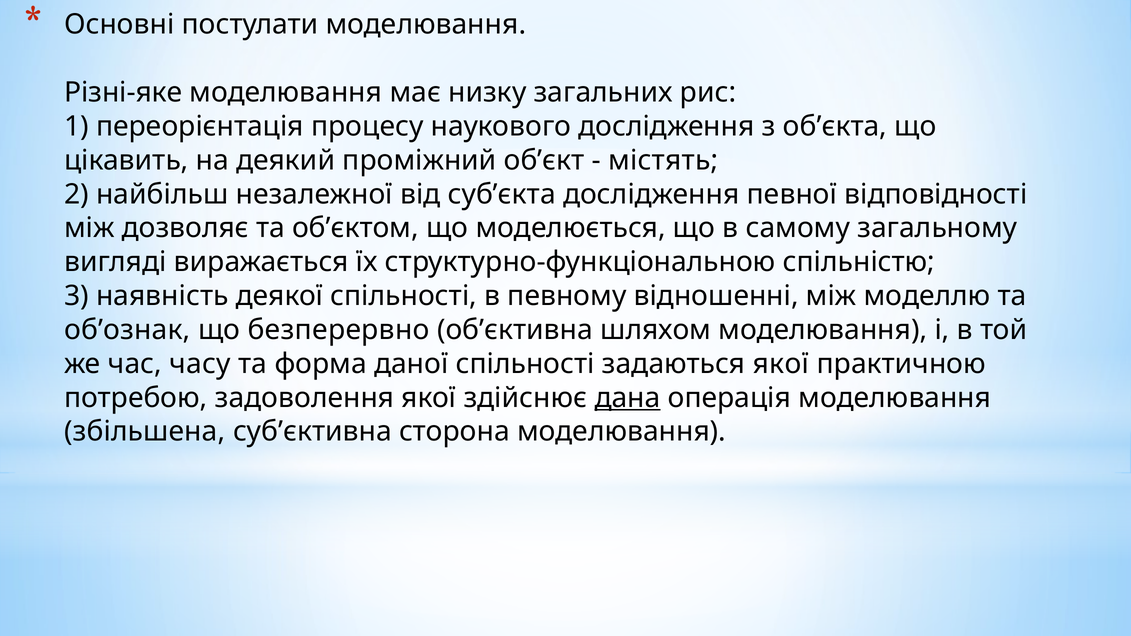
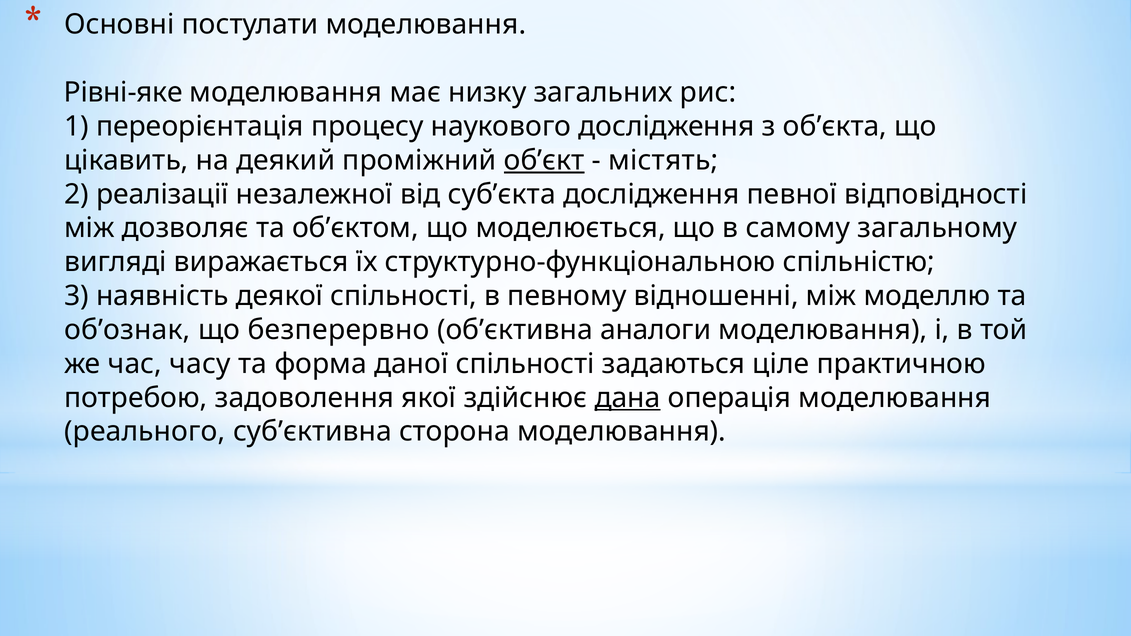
Різні-яке: Різні-яке -> Рівні-яке (123, 92)
об’єкт underline: none -> present (544, 160)
найбільш: найбільш -> реалізації (162, 194)
шляхом: шляхом -> аналоги (656, 330)
задаються якої: якої -> ціле (781, 364)
збільшена: збільшена -> реального (145, 432)
